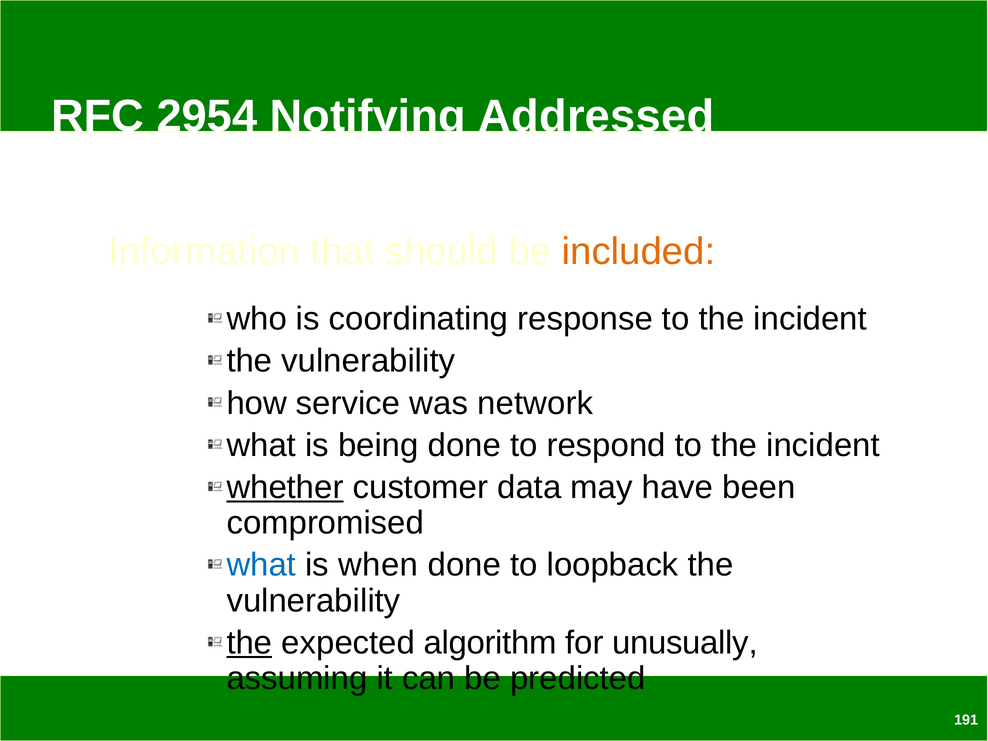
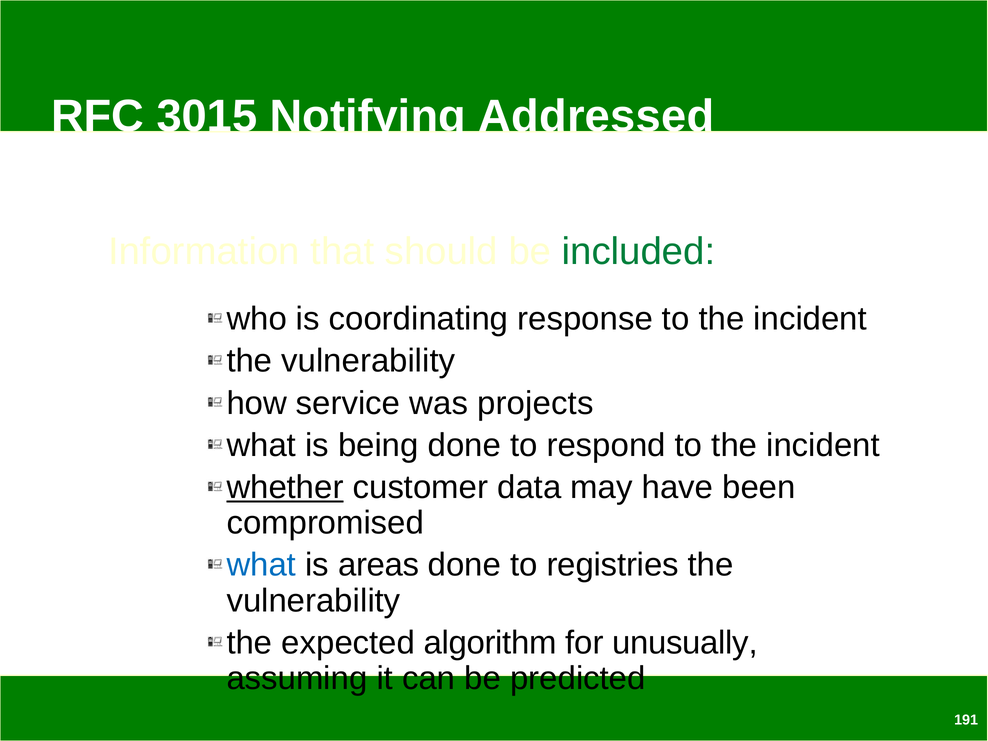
2954: 2954 -> 3015 (207, 116)
included colour: orange -> green (638, 252)
network: network -> projects (535, 403)
when: when -> areas (379, 565)
loopback: loopback -> registries (613, 565)
the underline: present -> none (249, 643)
